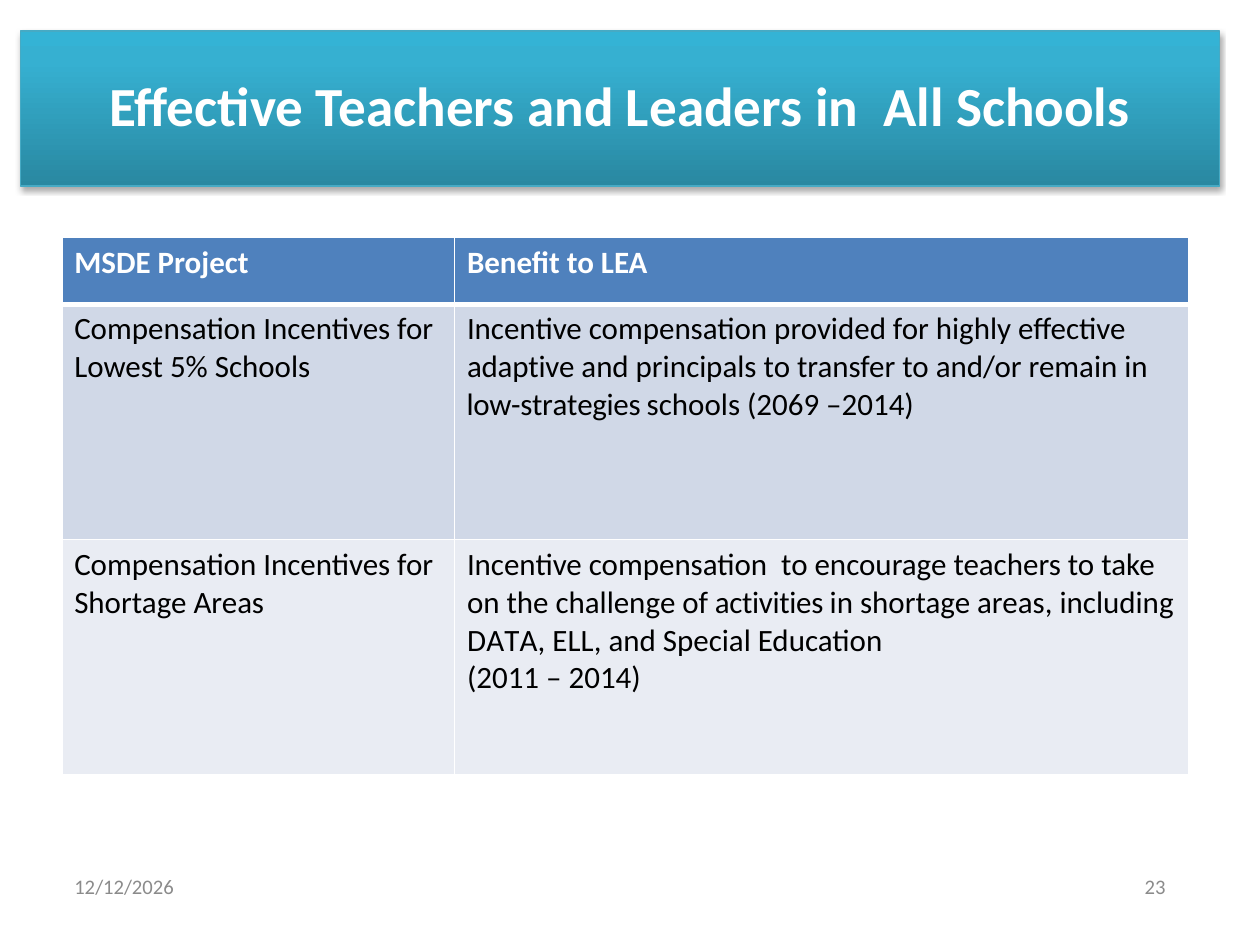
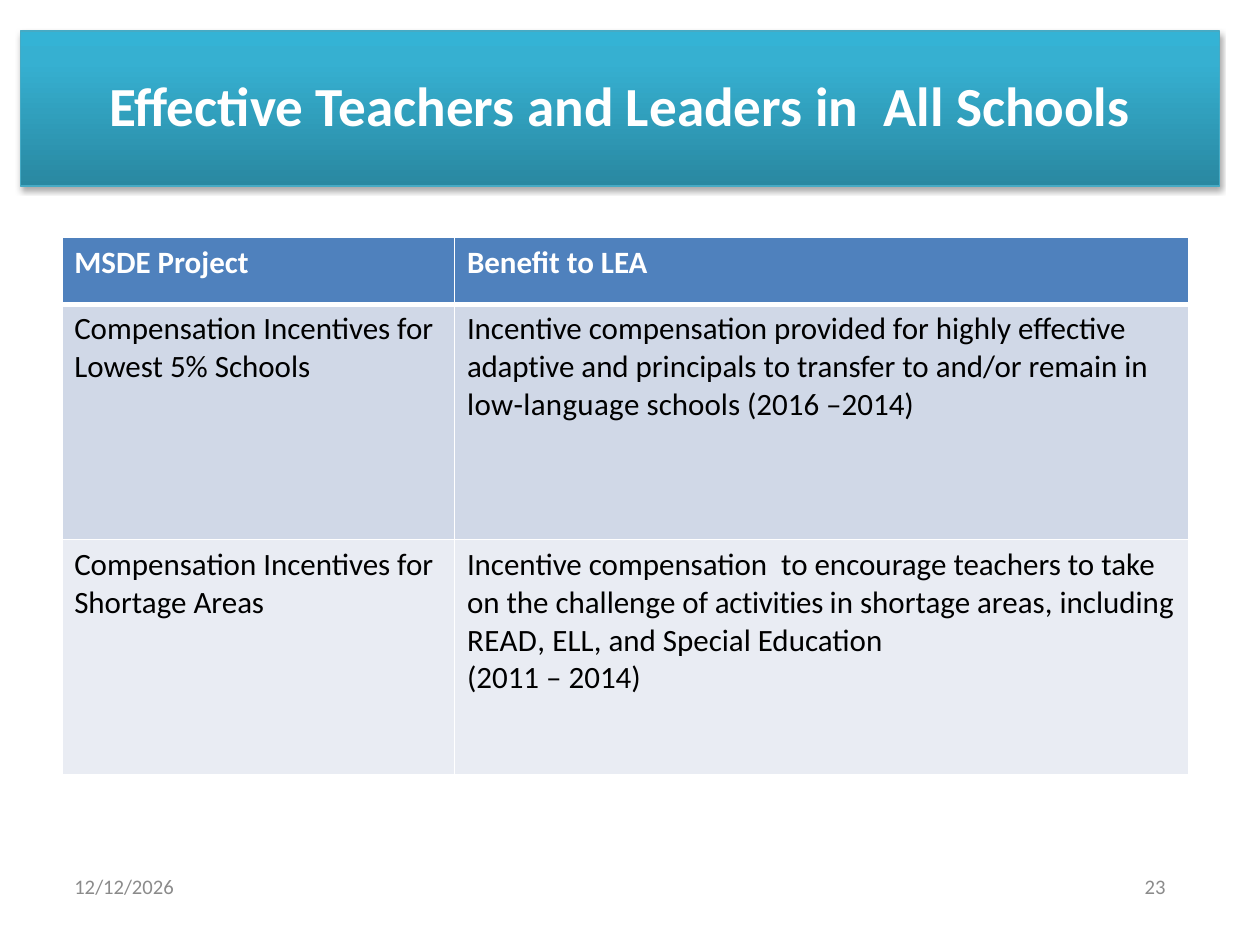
low-strategies: low-strategies -> low-language (553, 405)
2069: 2069 -> 2016 (783, 405)
DATA: DATA -> READ (506, 641)
